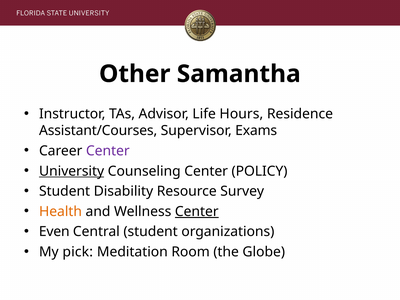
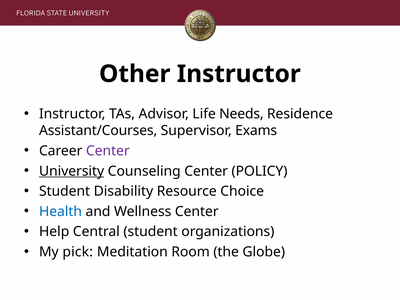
Other Samantha: Samantha -> Instructor (239, 74)
Hours: Hours -> Needs (241, 114)
Survey: Survey -> Choice (242, 191)
Health colour: orange -> blue (60, 212)
Center underline: present -> none (197, 212)
Even: Even -> Help (54, 232)
